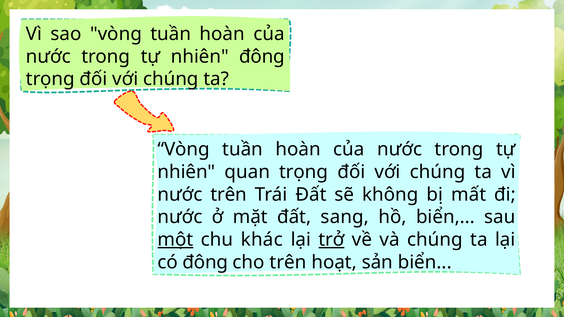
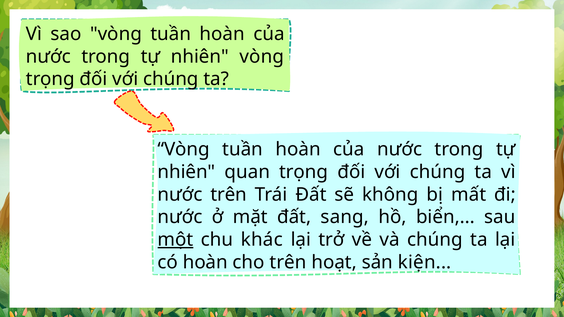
nhiên đông: đông -> vòng (262, 57)
trở underline: present -> none (331, 240)
có đông: đông -> hoàn (205, 262)
sản biển: biển -> kiện (425, 262)
